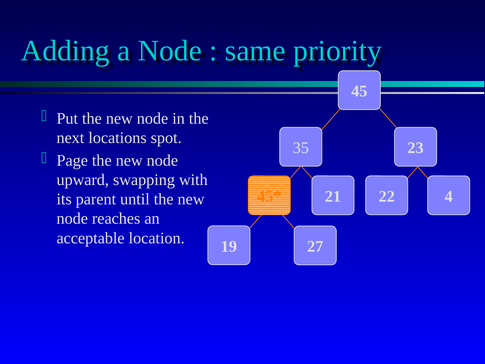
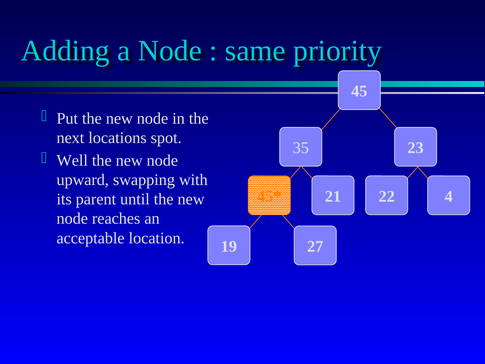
Page: Page -> Well (72, 160)
